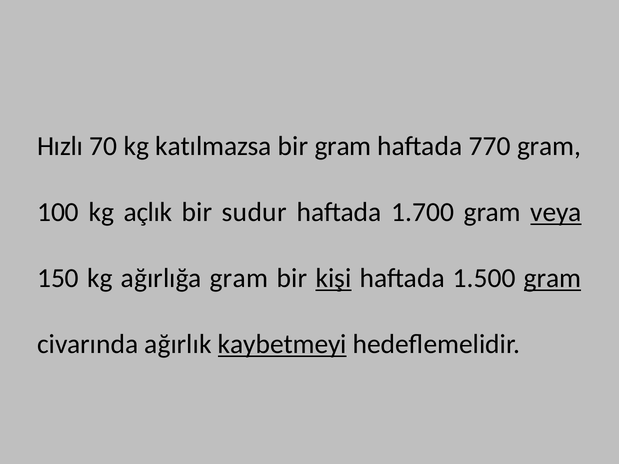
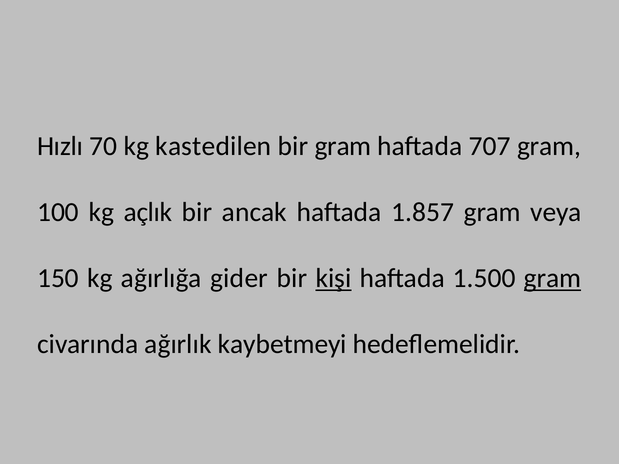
katılmazsa: katılmazsa -> kastedilen (213, 146)
770: 770 -> 707 (490, 146)
sudur: sudur -> ancak (254, 212)
1.700: 1.700 -> 1.857 (423, 212)
veya underline: present -> none (556, 212)
ağırlığa gram: gram -> gider (239, 279)
kaybetmeyi underline: present -> none (282, 345)
